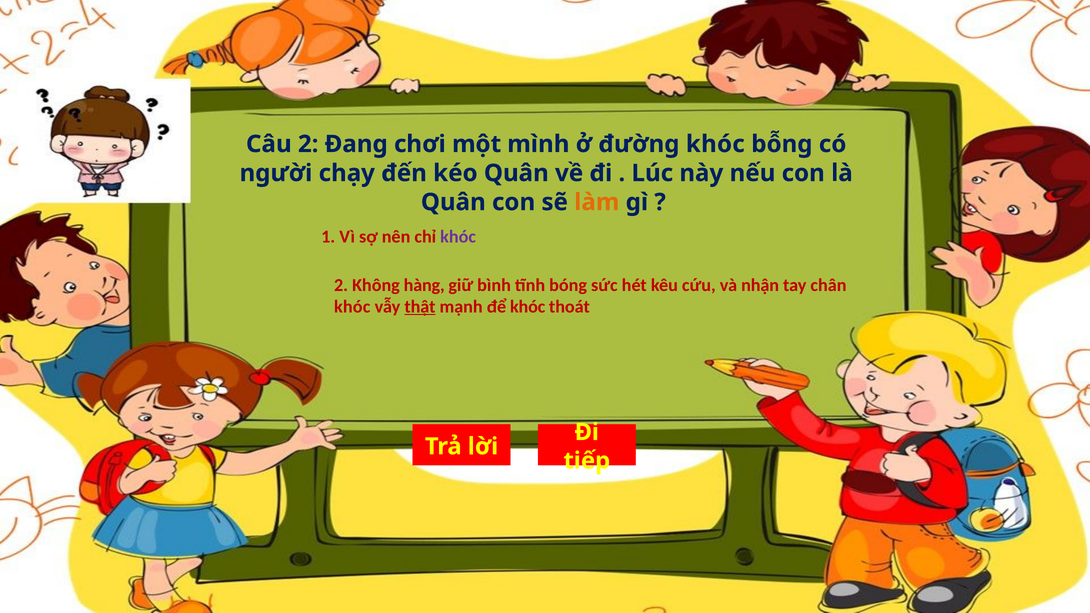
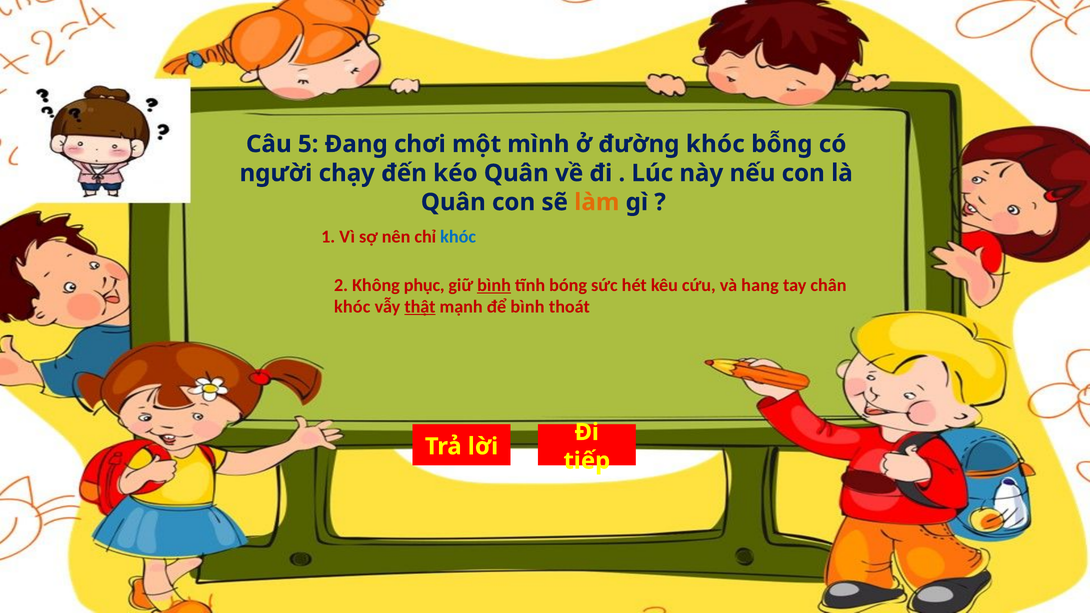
Câu 2: 2 -> 5 (308, 144)
khóc colour: purple -> blue (458, 237)
hàng: hàng -> phục (424, 285)
bình underline: none -> present (494, 285)
nhận: nhận -> hang (760, 285)
để khóc: khóc -> bình (527, 307)
